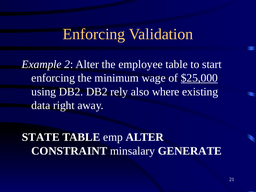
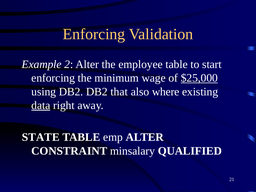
rely: rely -> that (119, 92)
data underline: none -> present (41, 105)
GENERATE: GENERATE -> QUALIFIED (190, 151)
